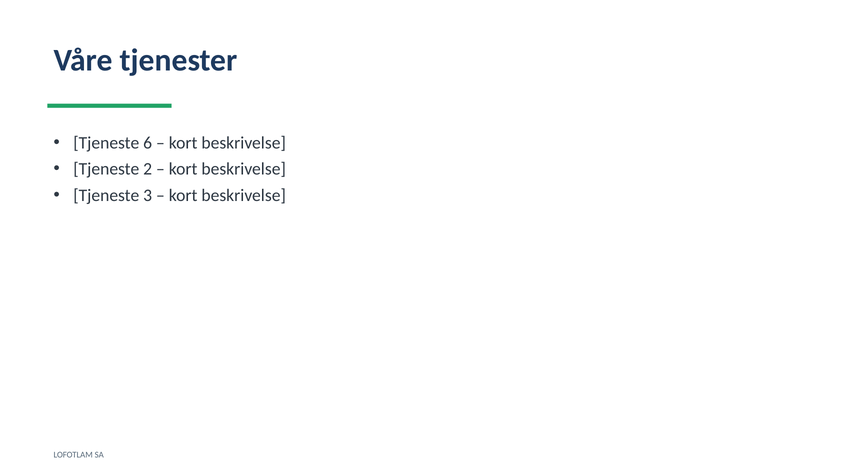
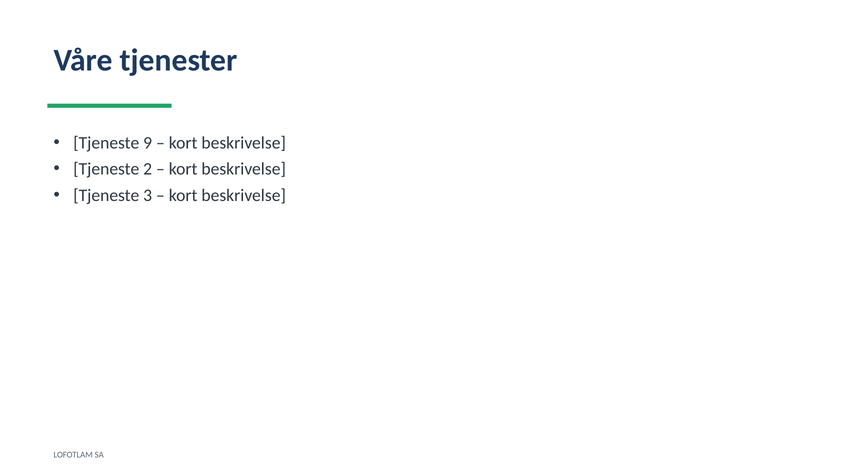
6: 6 -> 9 (148, 143)
